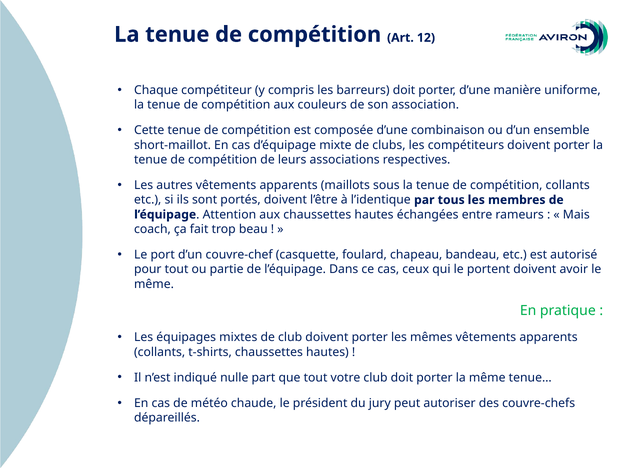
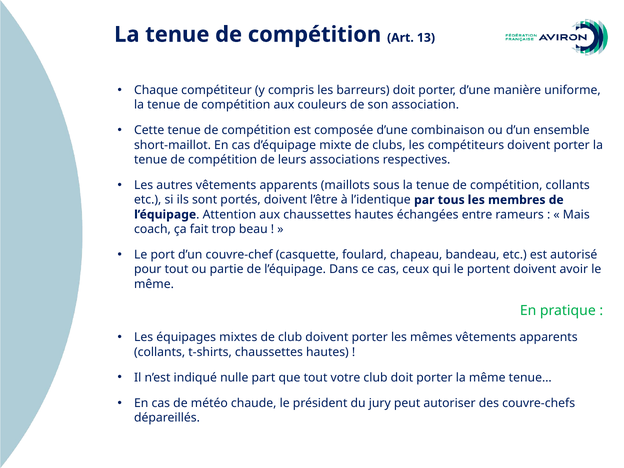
12: 12 -> 13 (426, 38)
